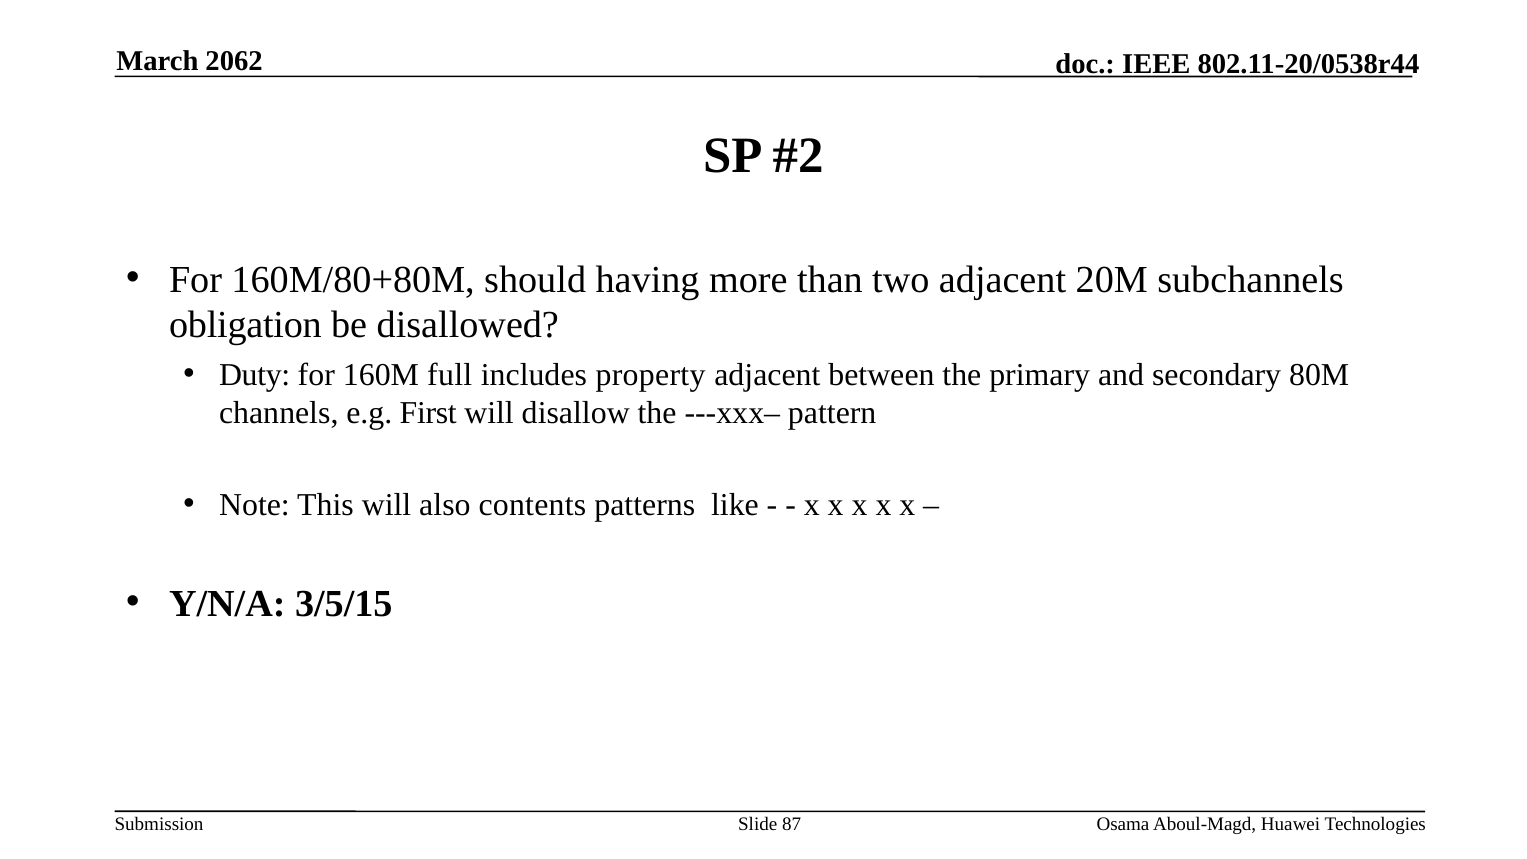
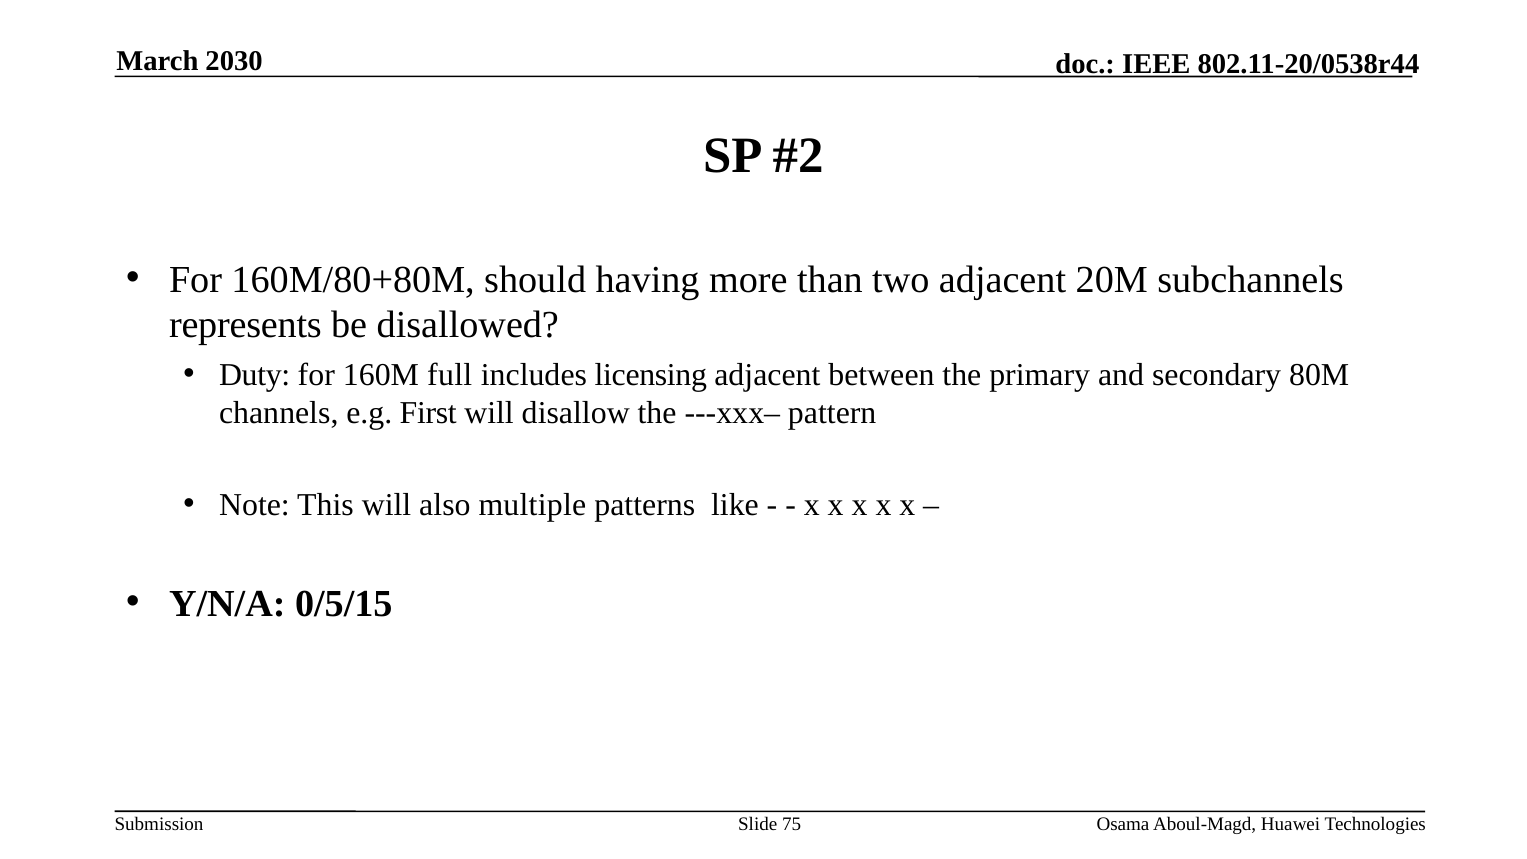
2062: 2062 -> 2030 (234, 61)
obligation: obligation -> represents (245, 325)
property: property -> licensing (651, 375)
contents: contents -> multiple (532, 505)
3/5/15: 3/5/15 -> 0/5/15 (344, 603)
87: 87 -> 75 (792, 824)
